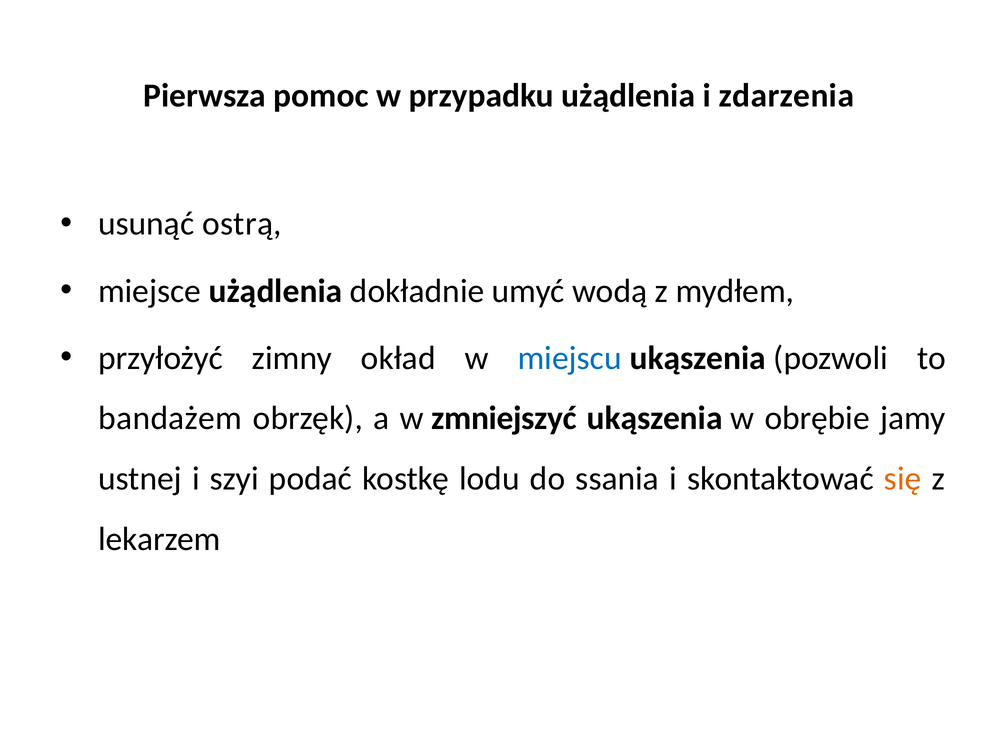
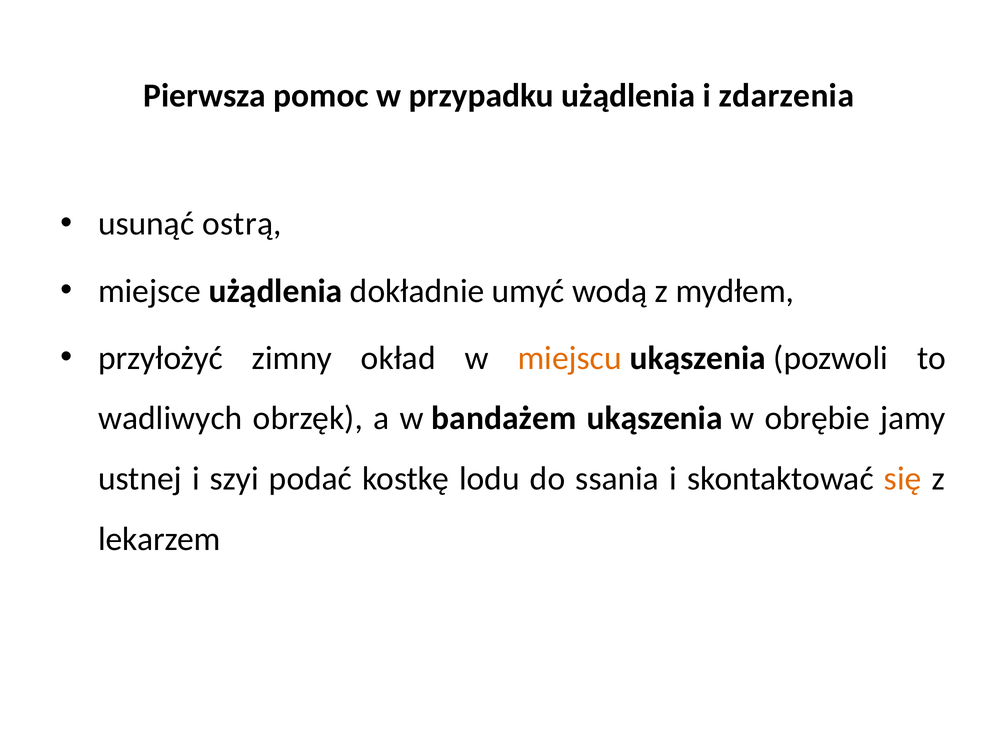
miejscu colour: blue -> orange (570, 358)
bandażem: bandażem -> wadliwych (170, 418)
zmniejszyć: zmniejszyć -> bandażem (504, 418)
